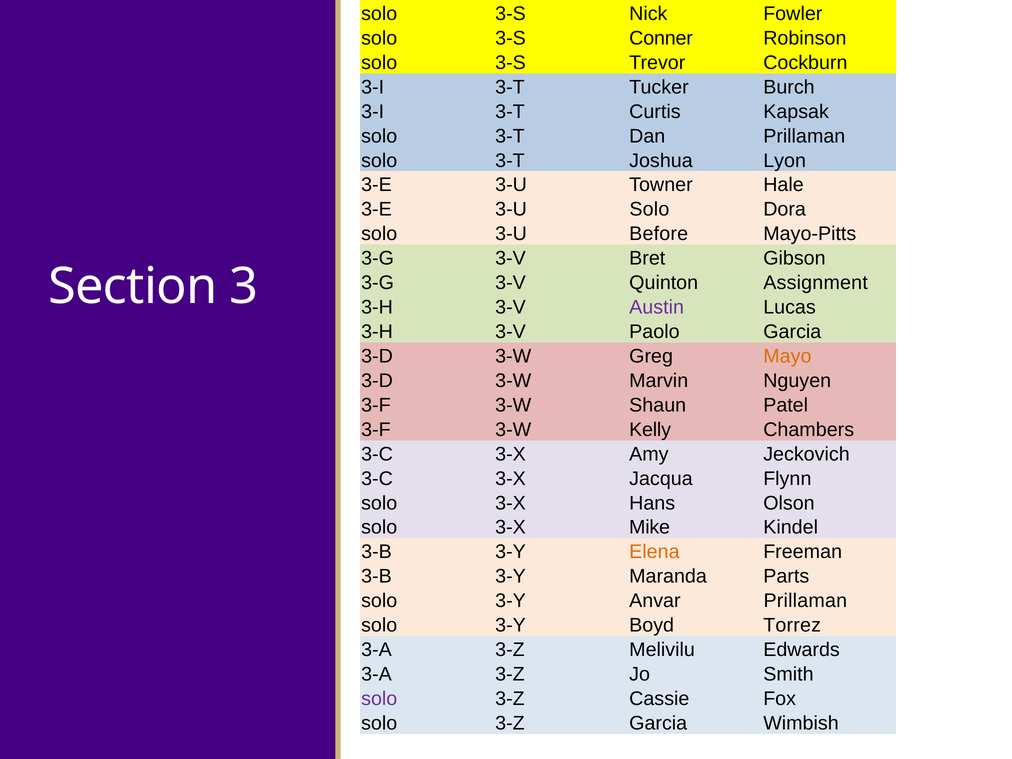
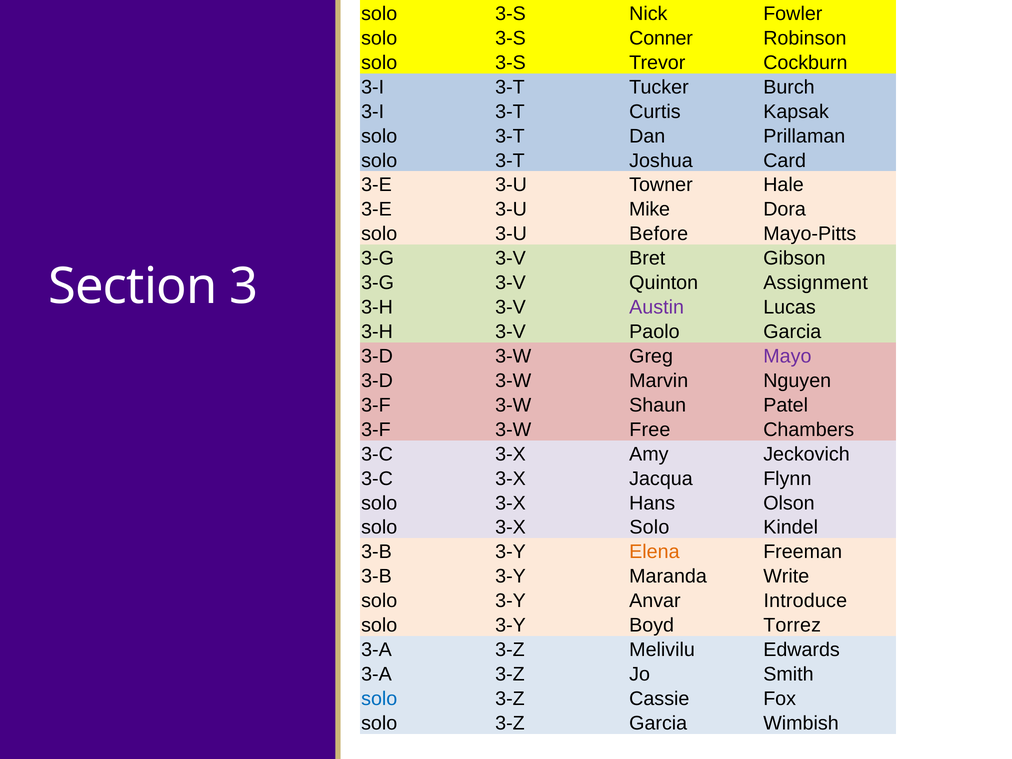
Lyon: Lyon -> Card (785, 161)
3-U Solo: Solo -> Mike (650, 209)
Mayo colour: orange -> purple (787, 356)
Kelly: Kelly -> Free (650, 430)
3-X Mike: Mike -> Solo (649, 527)
Parts: Parts -> Write (786, 576)
Anvar Prillaman: Prillaman -> Introduce (805, 601)
solo colour: purple -> blue (379, 699)
